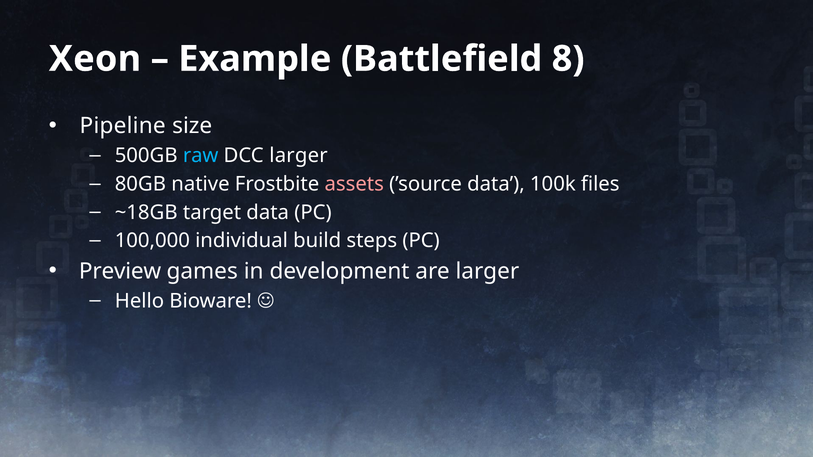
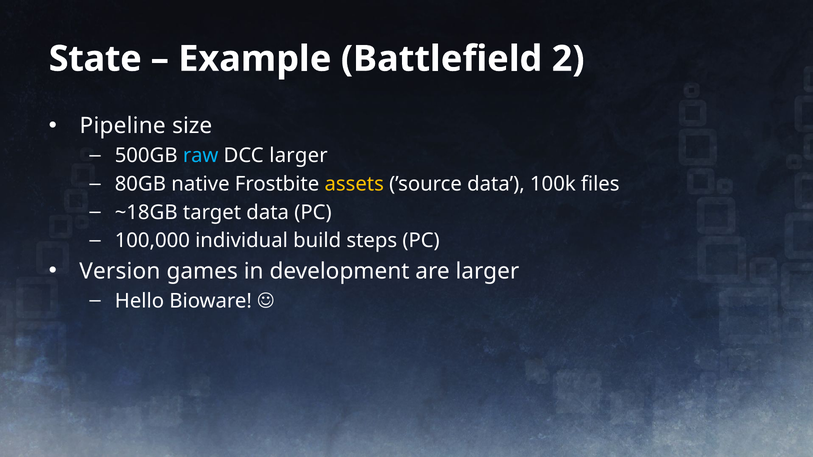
Xeon: Xeon -> State (95, 59)
8: 8 -> 2 (568, 59)
assets colour: pink -> yellow (354, 184)
Preview: Preview -> Version (120, 271)
